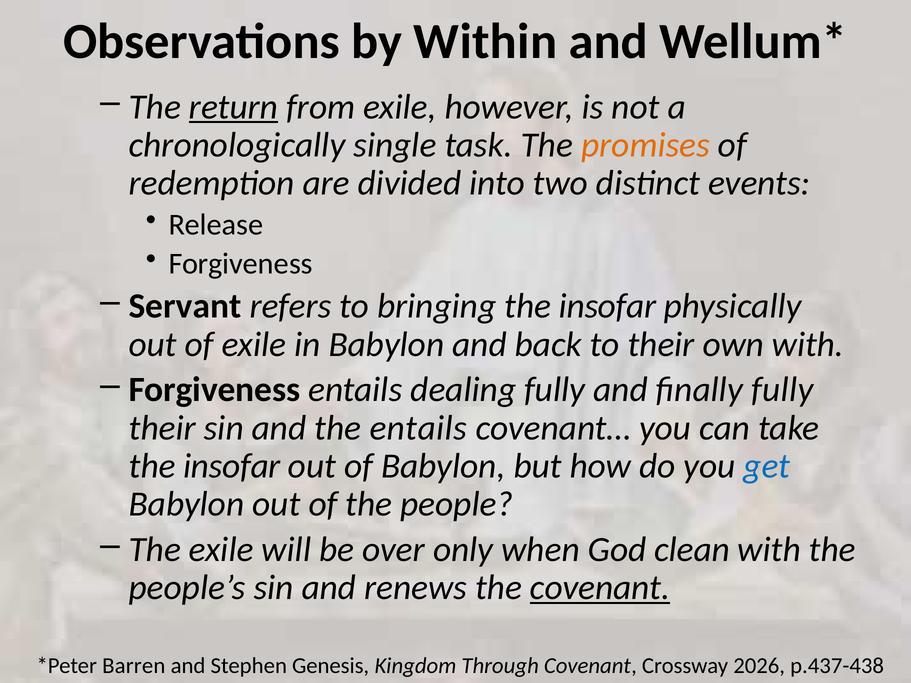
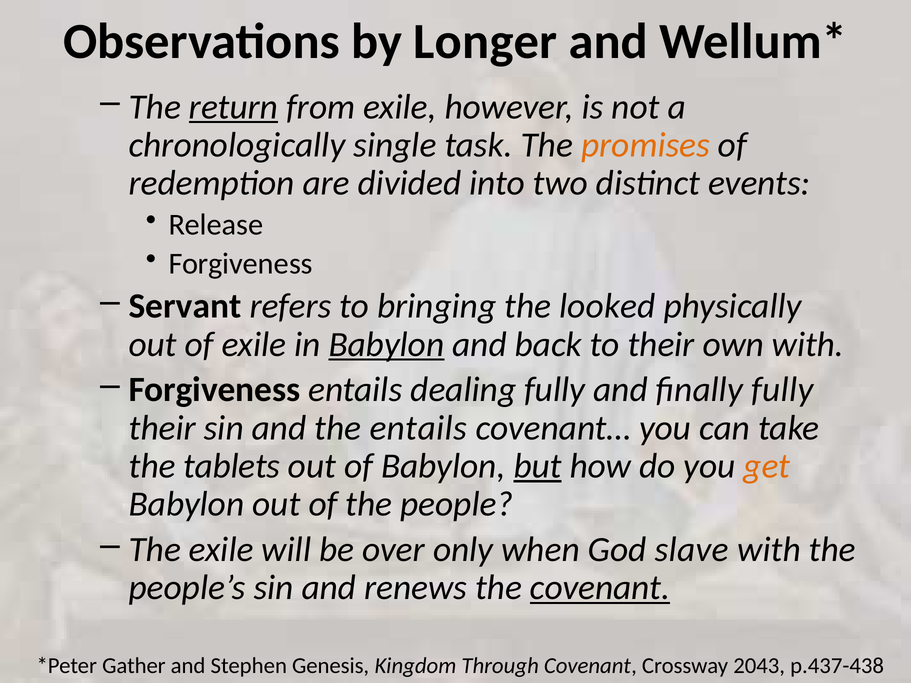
Within: Within -> Longer (485, 41)
bringing the insofar: insofar -> looked (607, 306)
Babylon underline: none -> present (386, 344)
insofar: insofar -> tablets (232, 466)
but underline: none -> present (538, 466)
get colour: blue -> orange (767, 466)
clean: clean -> slave (692, 550)
Barren: Barren -> Gather (134, 666)
2026: 2026 -> 2043 (759, 666)
